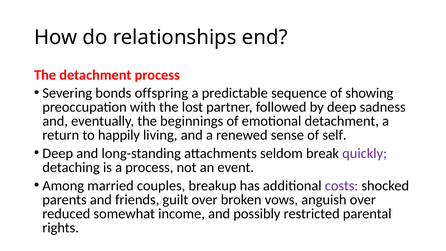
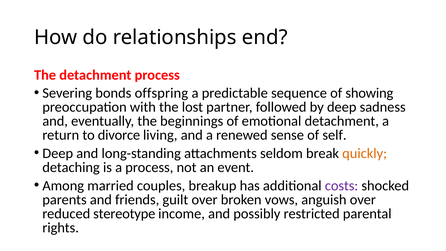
happily: happily -> divorce (119, 135)
quickly colour: purple -> orange (365, 153)
somewhat: somewhat -> stereotype (124, 214)
